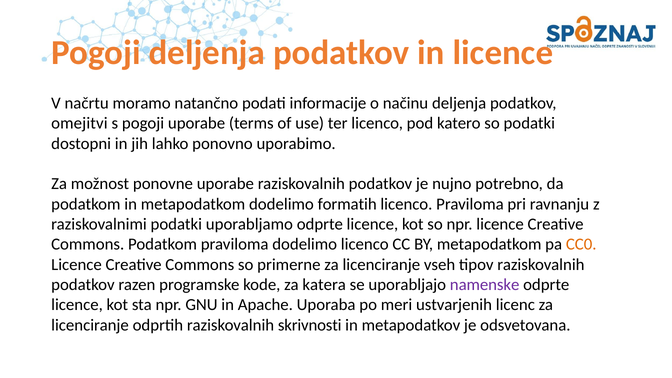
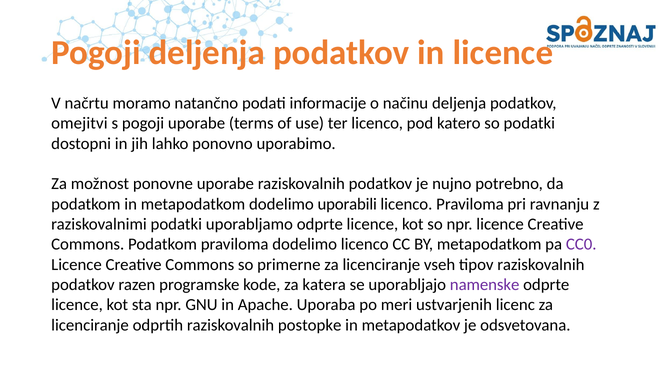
formatih: formatih -> uporabili (347, 204)
CC0 colour: orange -> purple (581, 244)
skrivnosti: skrivnosti -> postopke (310, 325)
